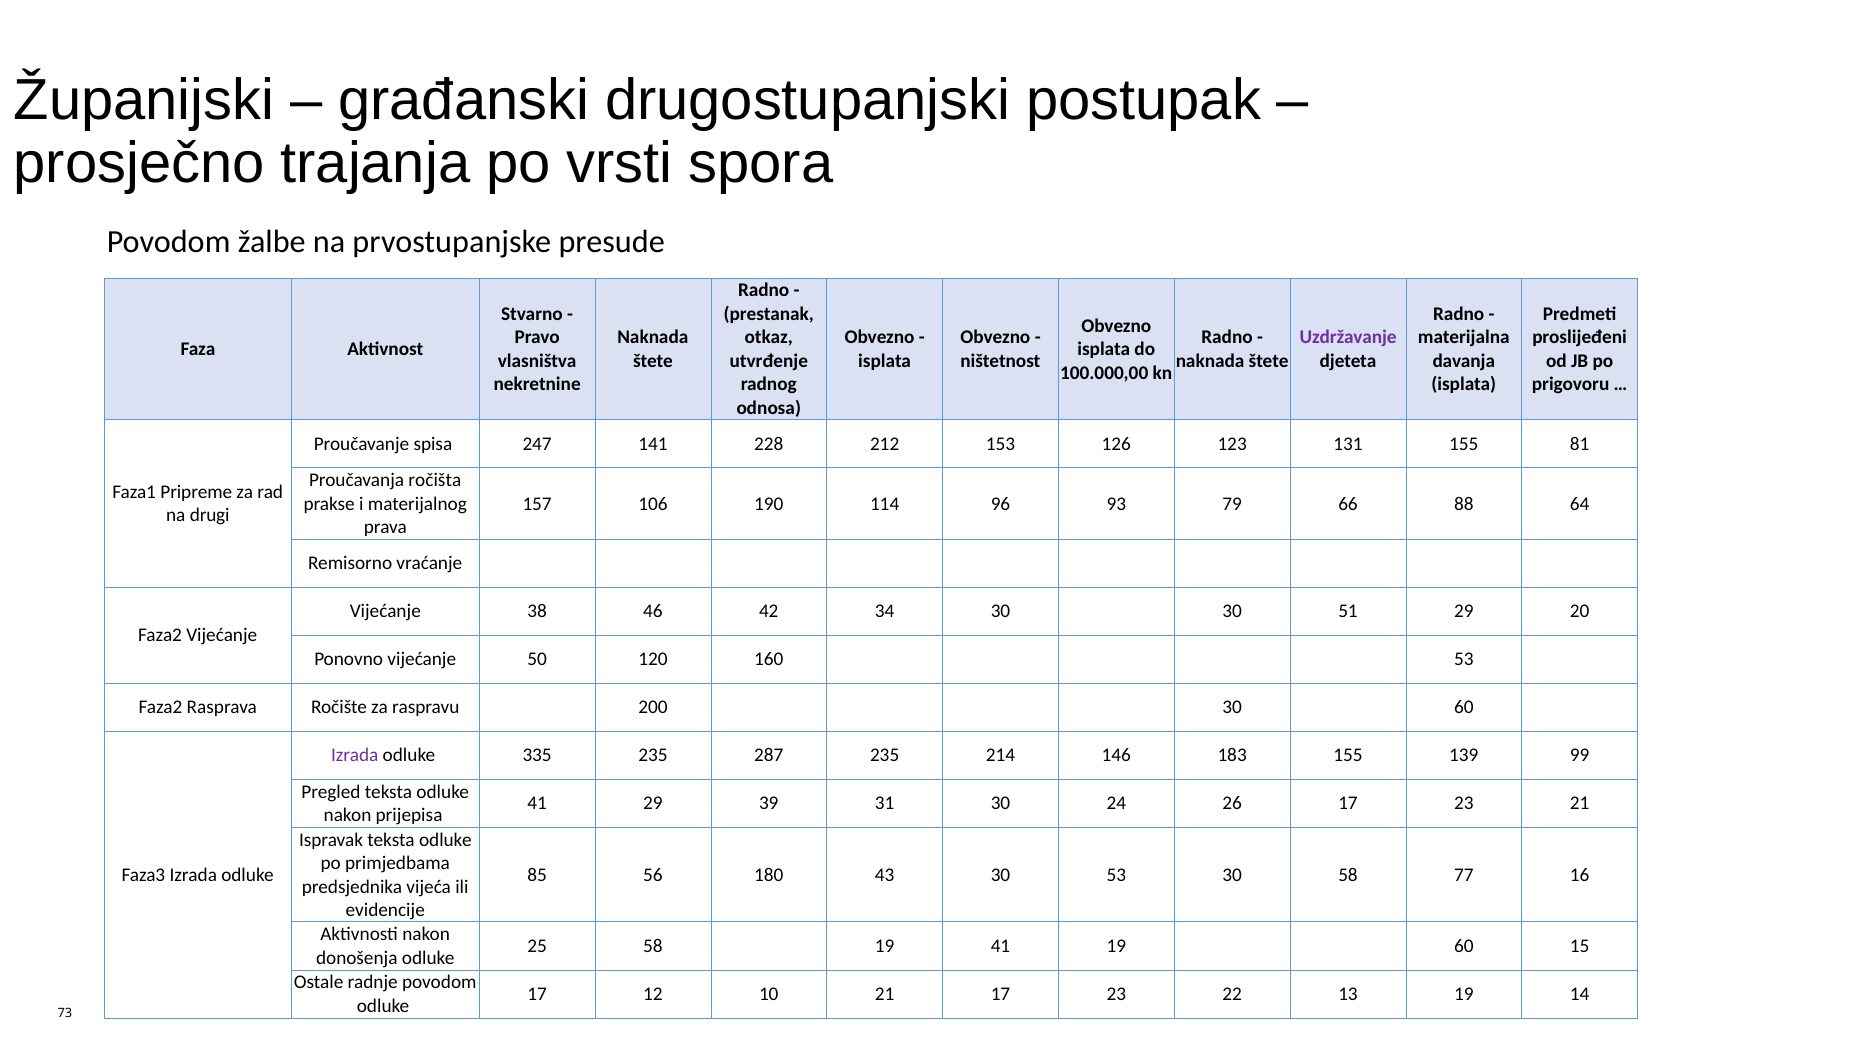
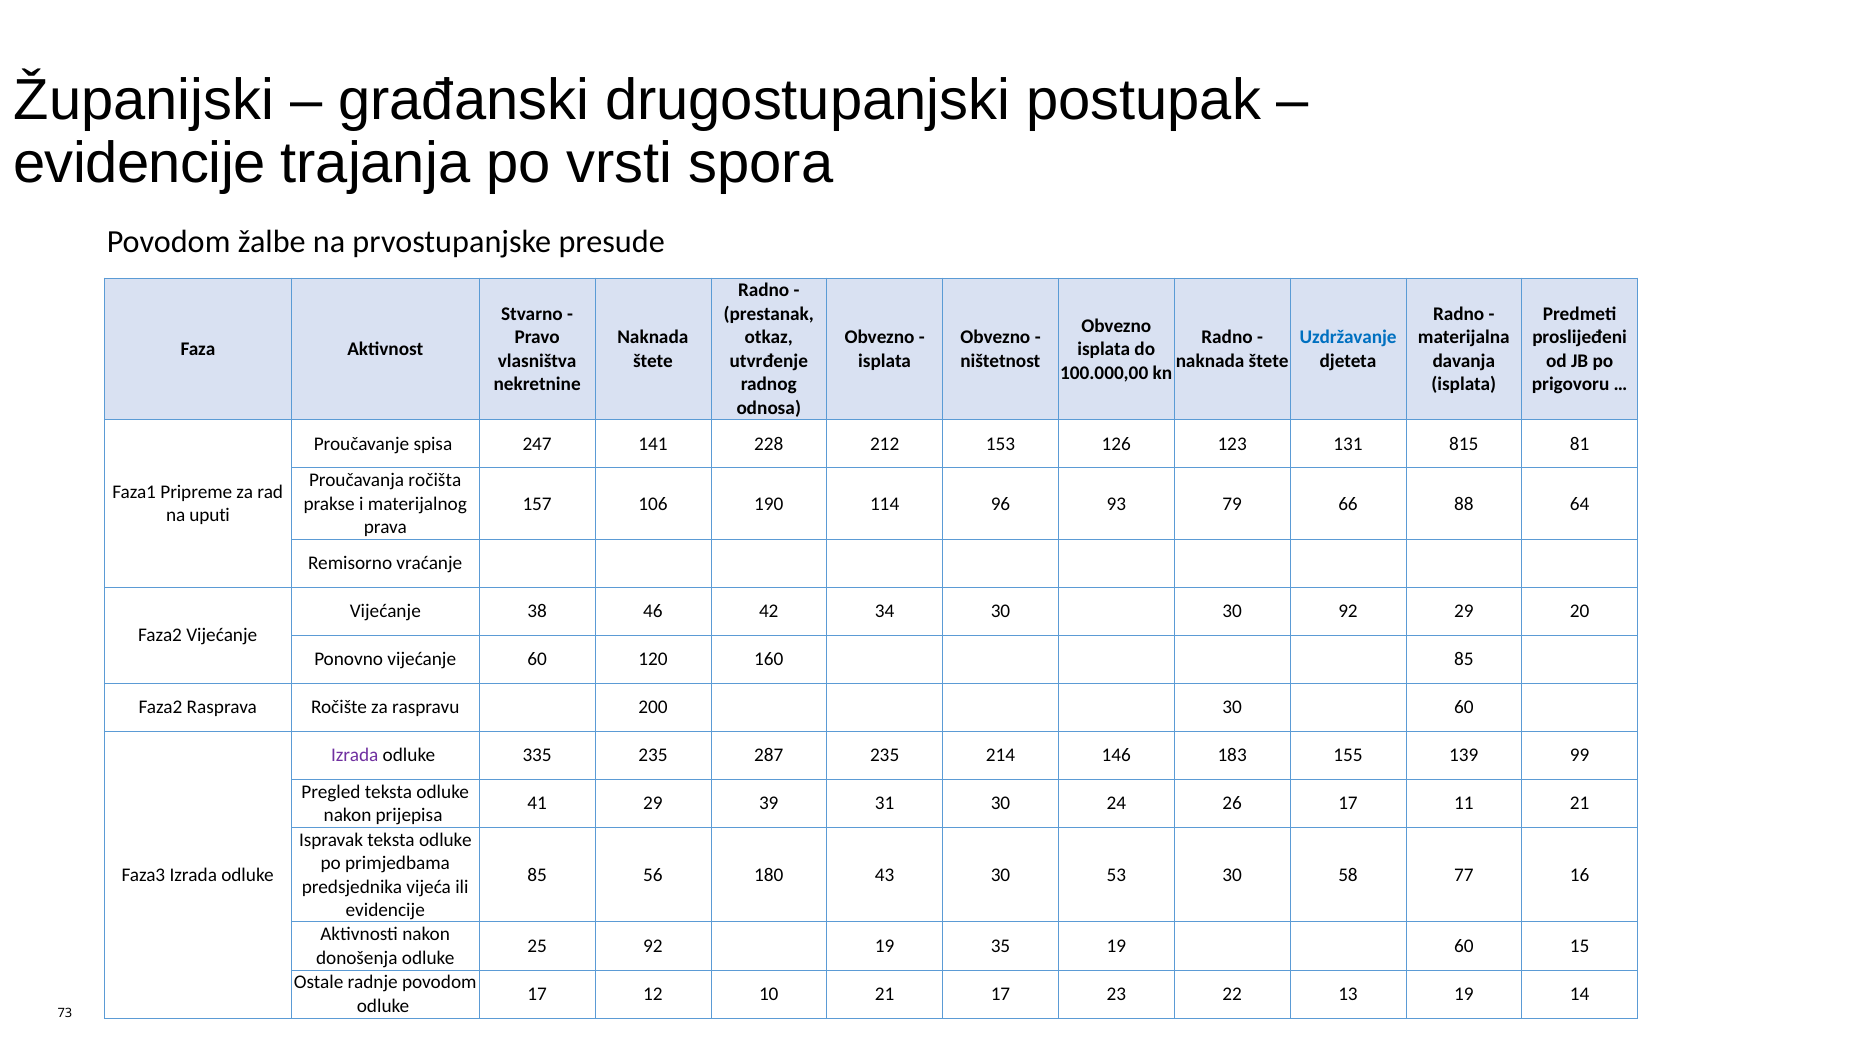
prosječno: prosječno -> evidencije (139, 163)
Uzdržavanje colour: purple -> blue (1348, 337)
131 155: 155 -> 815 (1464, 444)
drugi: drugi -> uputi (210, 515)
30 51: 51 -> 92 (1348, 611)
vijećanje 50: 50 -> 60 (537, 659)
160 53: 53 -> 85 (1464, 659)
26 17 23: 23 -> 11 (1464, 803)
25 58: 58 -> 92 (653, 946)
19 41: 41 -> 35 (1000, 946)
